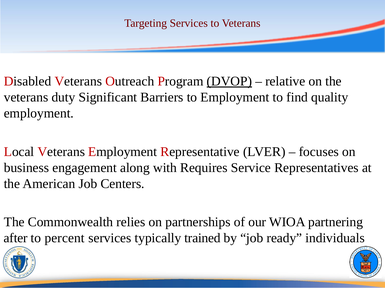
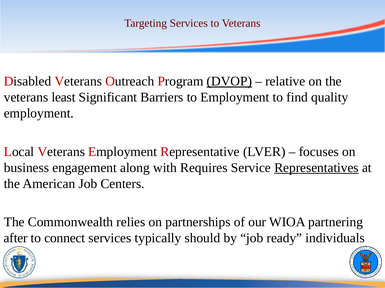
duty: duty -> least (63, 98)
Representatives underline: none -> present (316, 168)
percent: percent -> connect (65, 239)
trained: trained -> should (202, 239)
